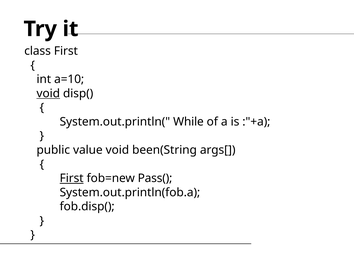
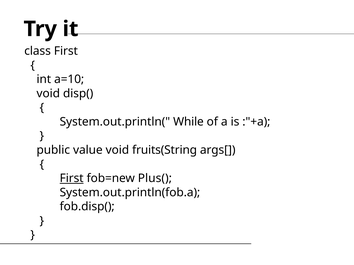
void underline: present -> none (48, 94)
been(String: been(String -> fruits(String (165, 150)
Pass(: Pass( -> Plus( (155, 179)
